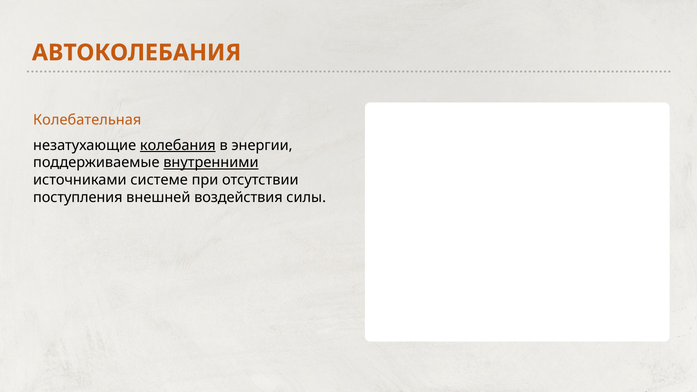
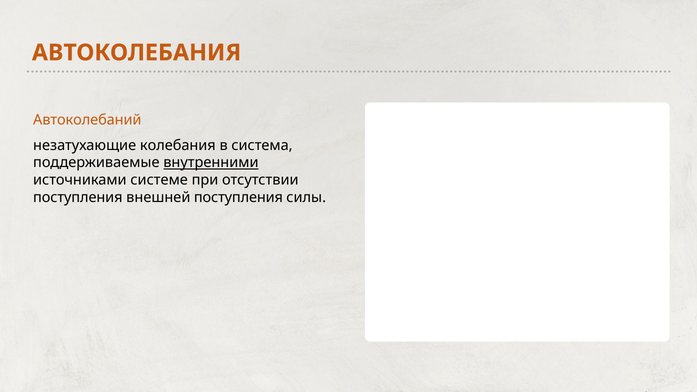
Колебательная: Колебательная -> Автоколебаний (87, 120)
колебания underline: present -> none (178, 145)
энергии: энергии -> система (262, 145)
внешней воздействия: воздействия -> поступления (238, 198)
